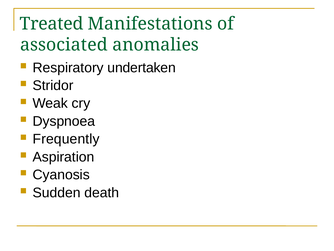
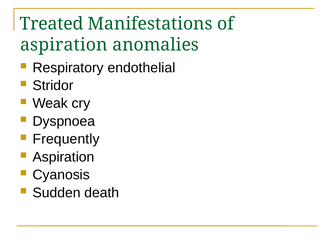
associated: associated -> aspiration (64, 45)
undertaken: undertaken -> endothelial (141, 68)
